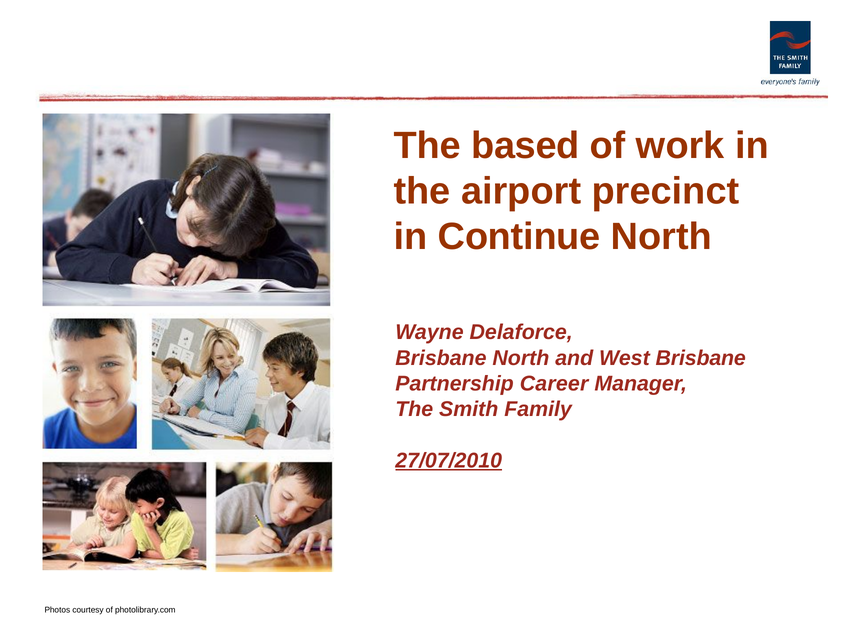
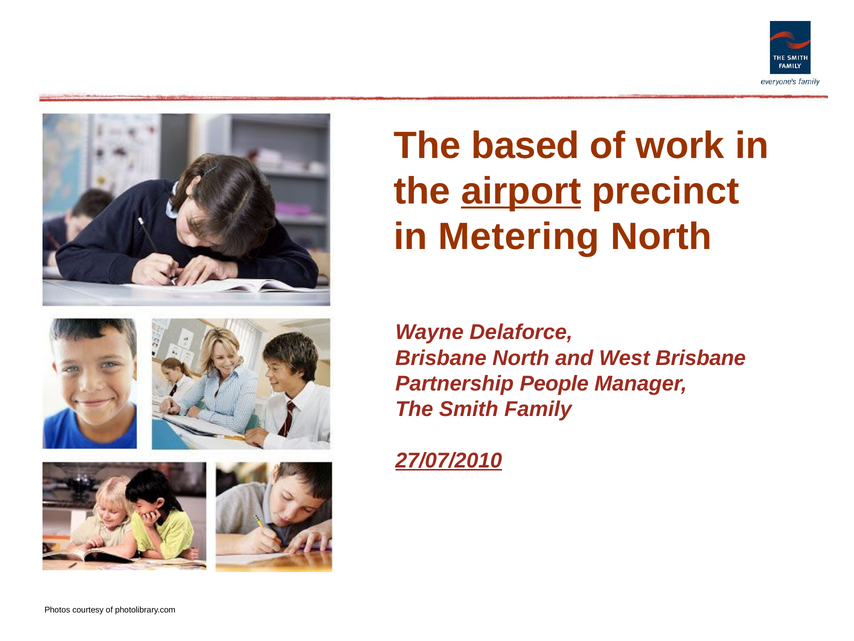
airport underline: none -> present (521, 191)
Continue: Continue -> Metering (519, 237)
Career: Career -> People (554, 383)
